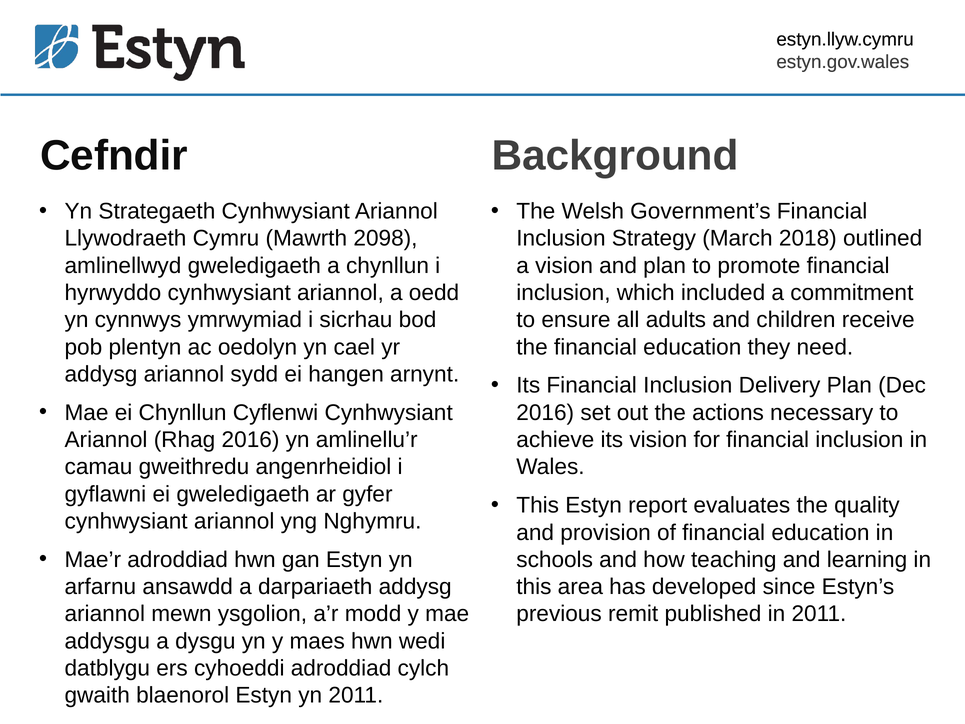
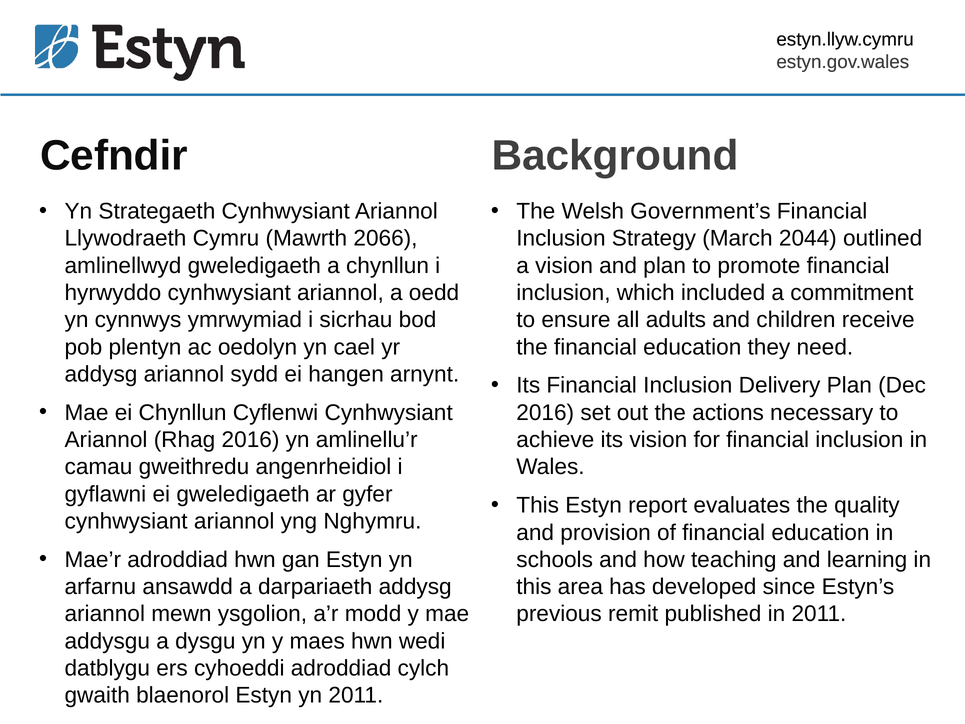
2098: 2098 -> 2066 (385, 238)
2018: 2018 -> 2044 (808, 238)
